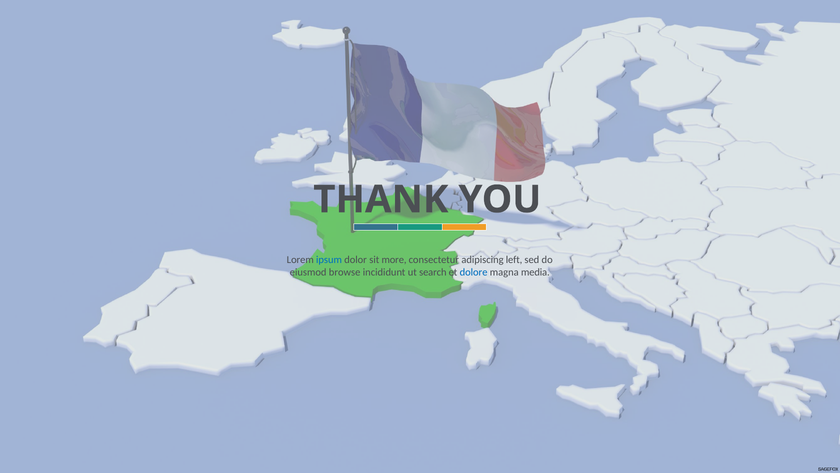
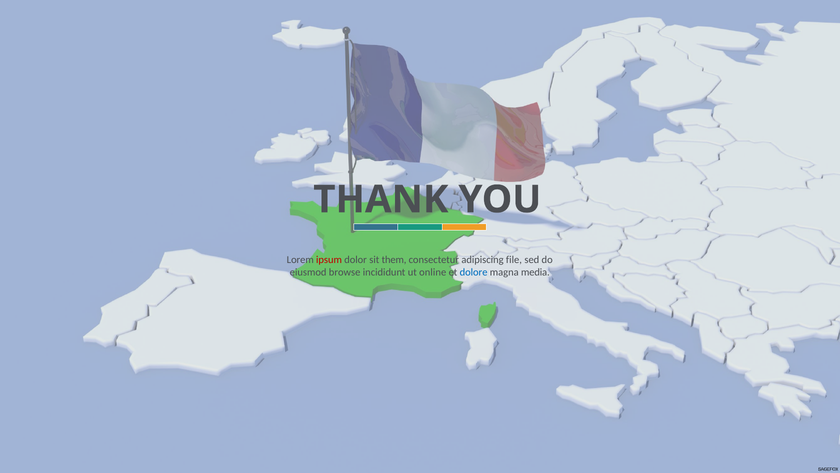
ipsum colour: blue -> red (329, 259)
more: more -> them (394, 259)
left: left -> file (514, 259)
search: search -> online (433, 272)
